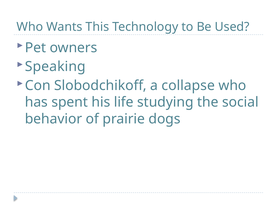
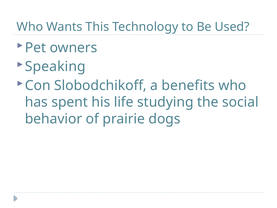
collapse: collapse -> benefits (188, 85)
